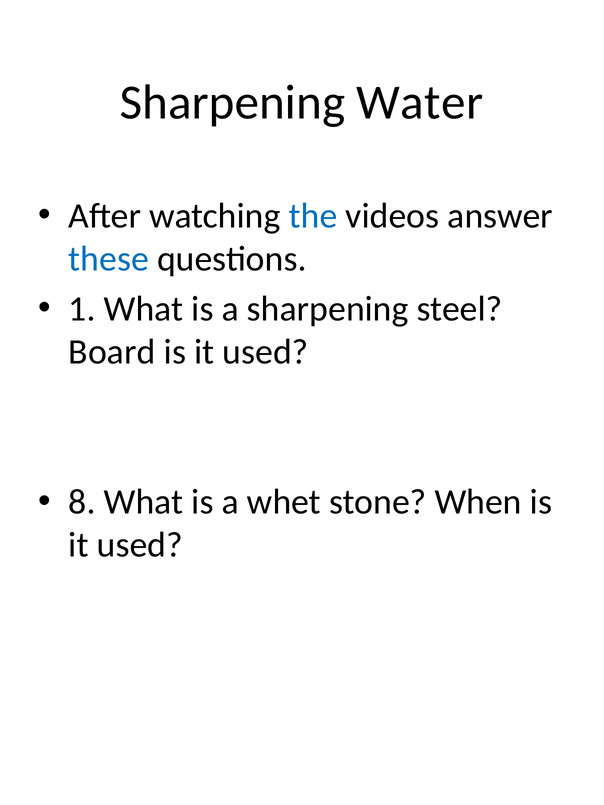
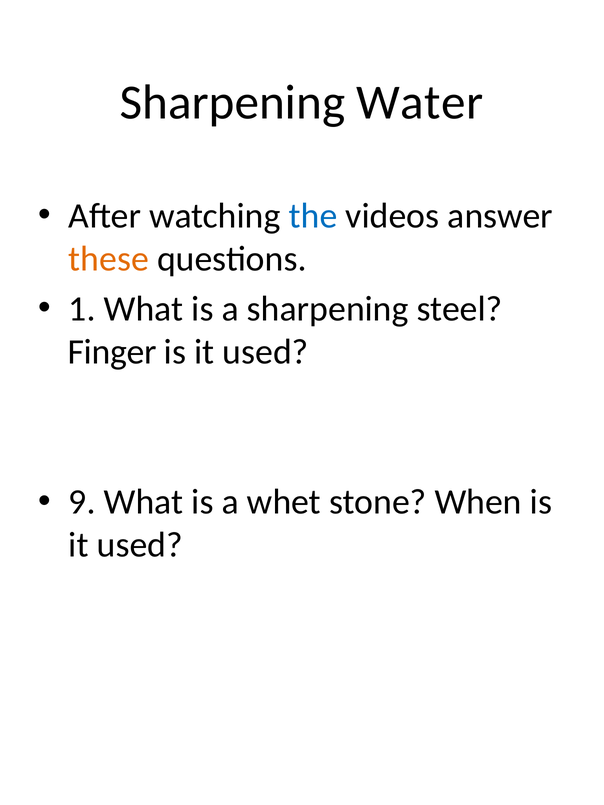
these colour: blue -> orange (109, 259)
Board: Board -> Finger (112, 352)
8: 8 -> 9 (82, 502)
